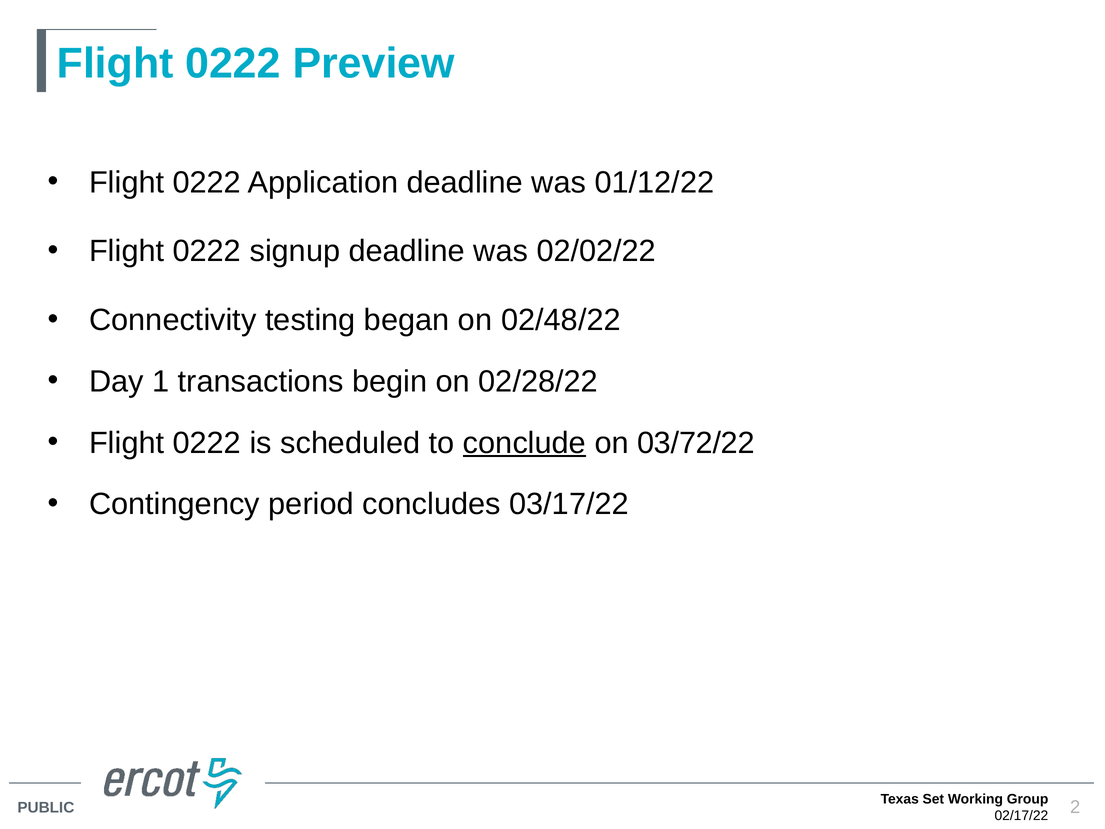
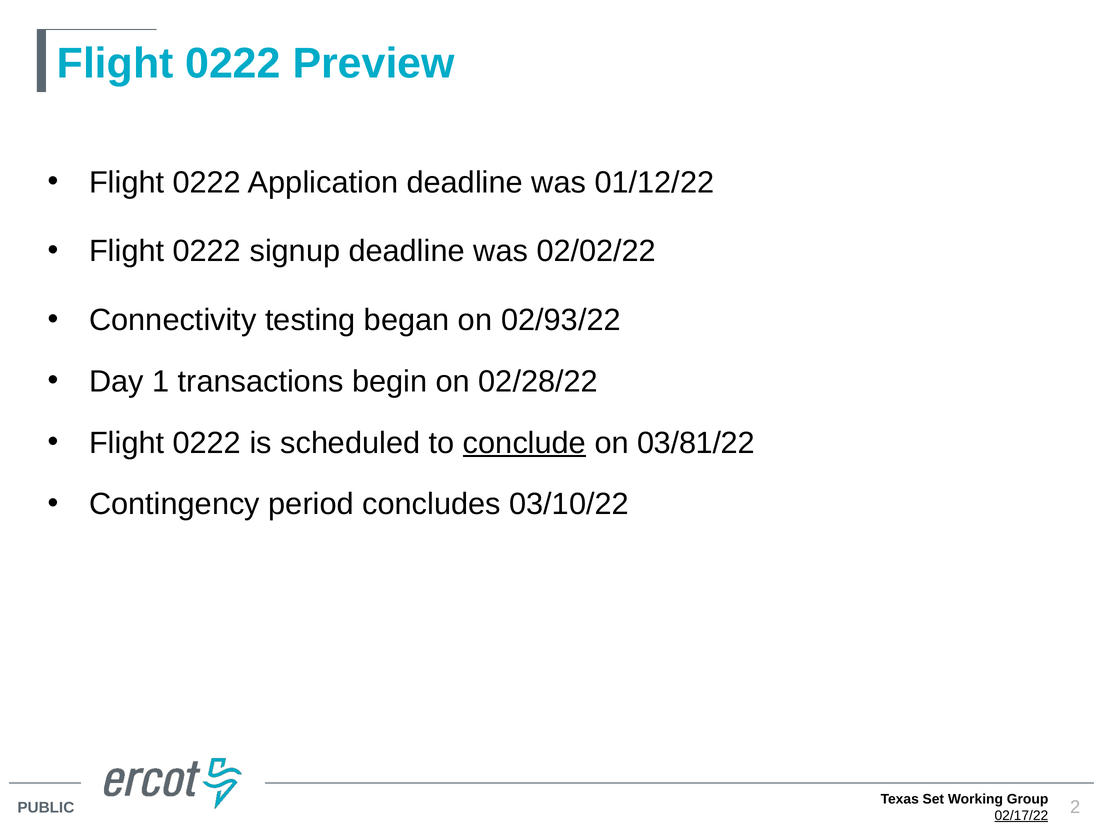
02/48/22: 02/48/22 -> 02/93/22 (561, 320)
03/72/22: 03/72/22 -> 03/81/22 (696, 443)
03/17/22: 03/17/22 -> 03/10/22 (569, 504)
02/17/22 underline: none -> present (1021, 815)
